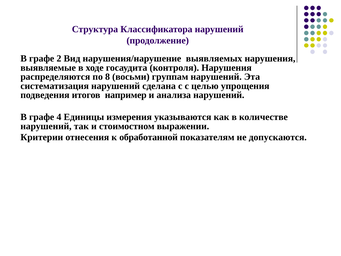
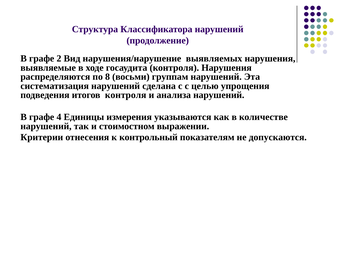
итогов например: например -> контроля (126, 95)
обработанной: обработанной -> контрольный (149, 137)
